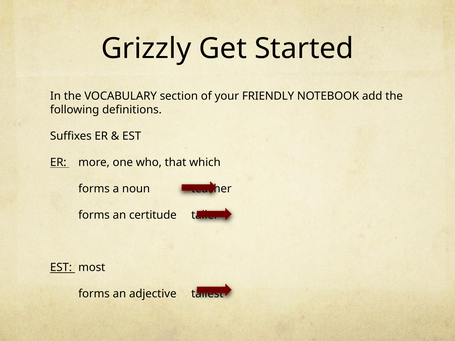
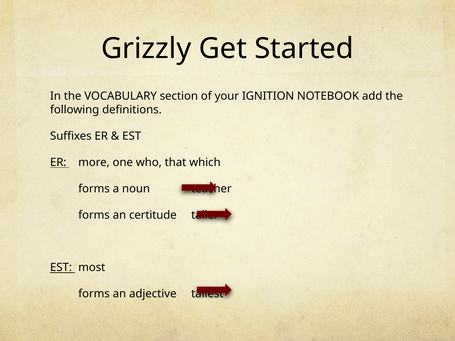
FRIENDLY: FRIENDLY -> IGNITION (268, 96)
